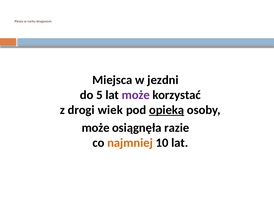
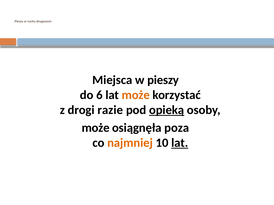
w jezdni: jezdni -> pieszy (163, 80)
5: 5 -> 6 (99, 95)
może colour: purple -> orange (136, 95)
wiek: wiek -> razie (110, 110)
razie: razie -> poza (177, 128)
lat underline: none -> present (180, 143)
